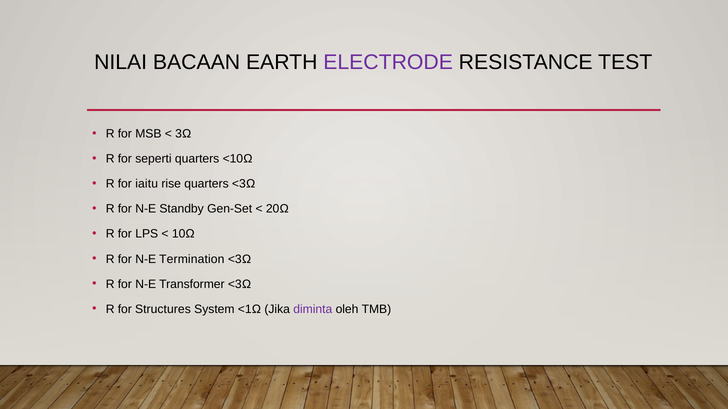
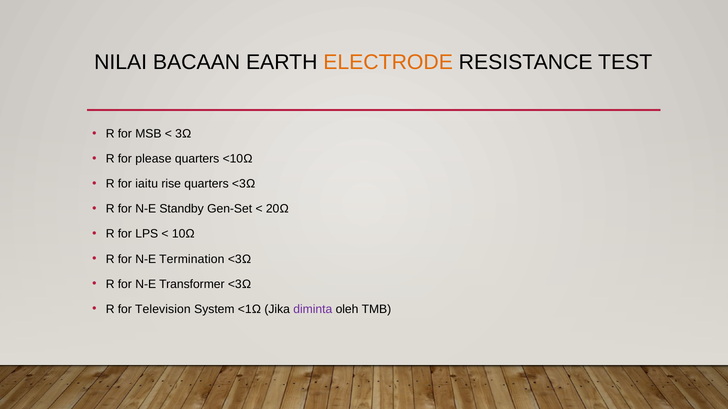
ELECTRODE colour: purple -> orange (388, 62)
seperti: seperti -> please (153, 159)
Structures: Structures -> Television (163, 309)
